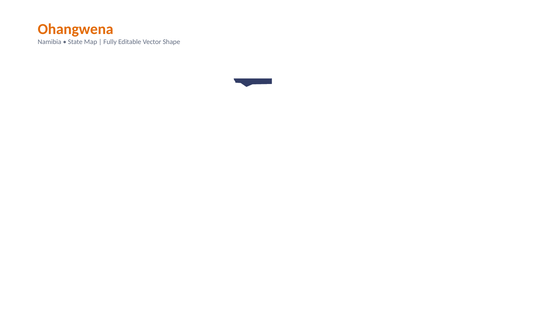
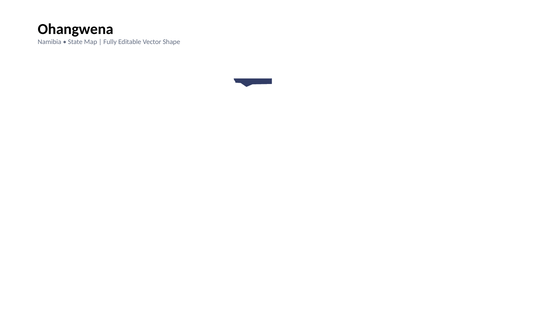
Ohangwena colour: orange -> black (76, 29)
